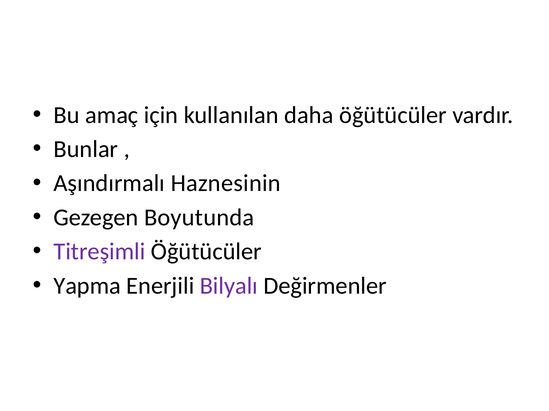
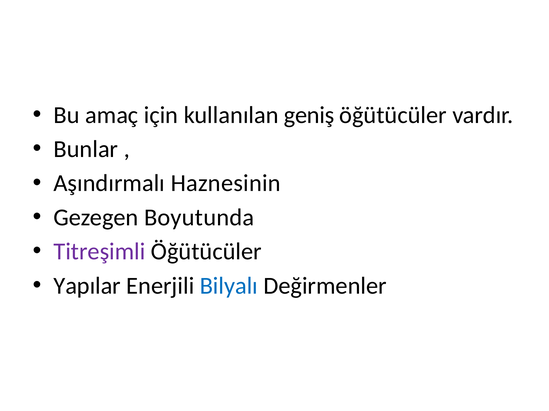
daha: daha -> geniş (309, 115)
Yapma: Yapma -> Yapılar (87, 286)
Bilyalı colour: purple -> blue (229, 286)
